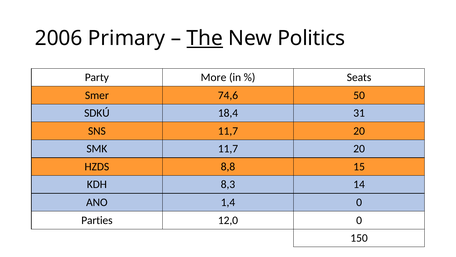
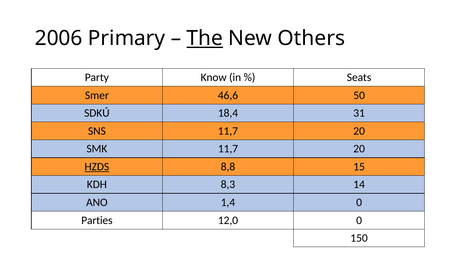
Politics: Politics -> Others (311, 38)
More: More -> Know (214, 77)
74,6: 74,6 -> 46,6 (228, 95)
HZDS underline: none -> present (97, 166)
